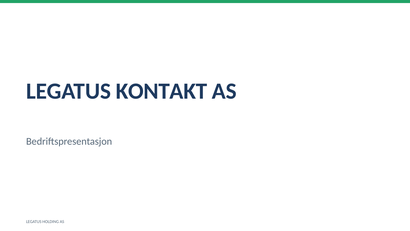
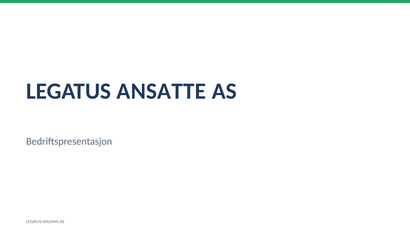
KONTAKT: KONTAKT -> ANSATTE (161, 91)
